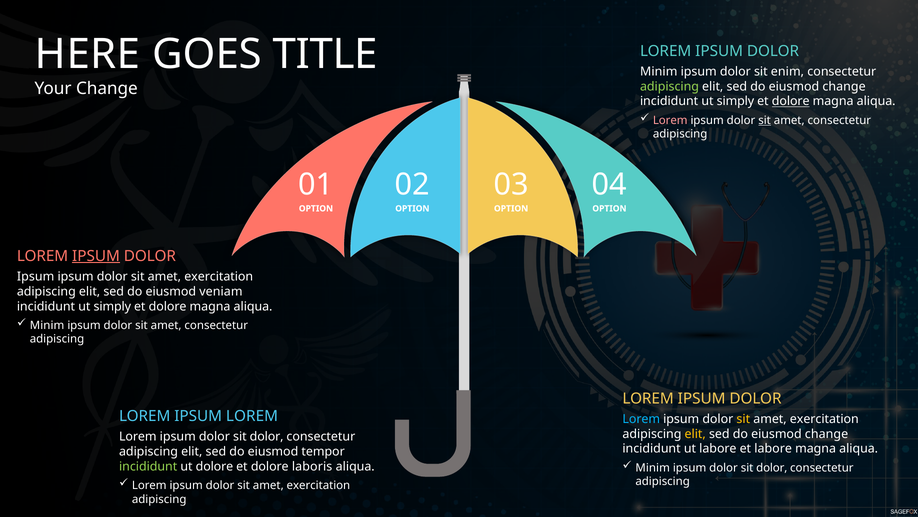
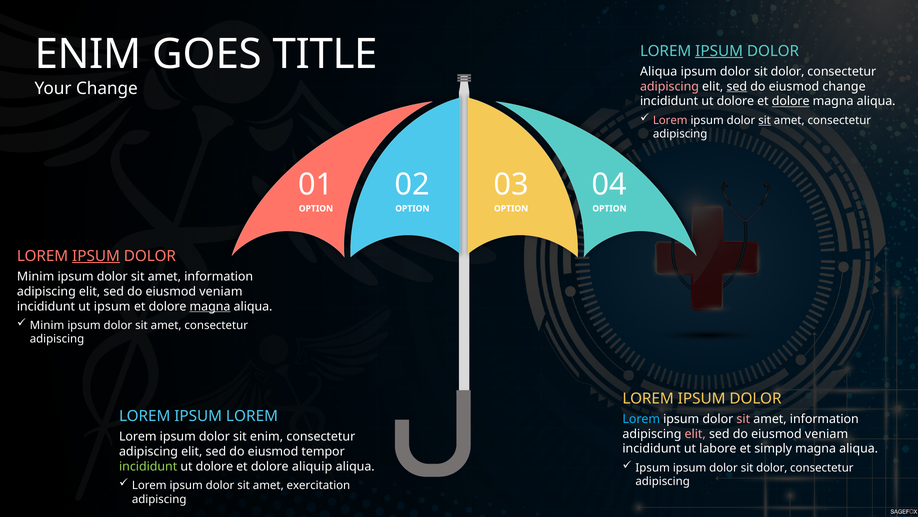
HERE: HERE -> ENIM (88, 54)
IPSUM underline: none -> present (719, 51)
Minim: Minim -> Aliqua (659, 71)
enim: enim -> dolor (788, 71)
adipiscing colour: light green -> pink (669, 86)
sed underline: none -> present (737, 86)
simply: simply -> dolore (735, 101)
Ipsum: Ipsum -> Minim (36, 276)
exercitation: exercitation -> information (219, 276)
simply: simply -> ipsum (112, 306)
magna underline: none -> present (210, 306)
sit colour: yellow -> pink (743, 418)
exercitation: exercitation -> information (824, 418)
elit colour: yellow -> pink (695, 433)
change: change -> veniam (827, 433)
dolor: dolor -> enim (267, 436)
et labore: labore -> simply (773, 448)
Minim: Minim -> Ipsum (653, 467)
laboris: laboris -> aliquip (312, 466)
